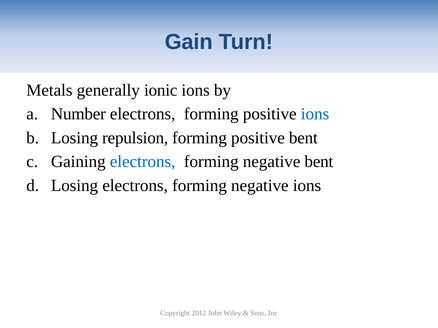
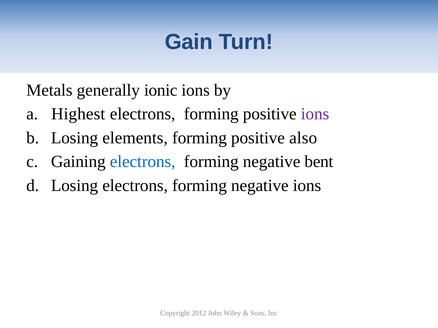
Number: Number -> Highest (78, 114)
ions colour: blue -> purple (315, 114)
repulsion: repulsion -> elements (135, 138)
positive bent: bent -> also (303, 138)
